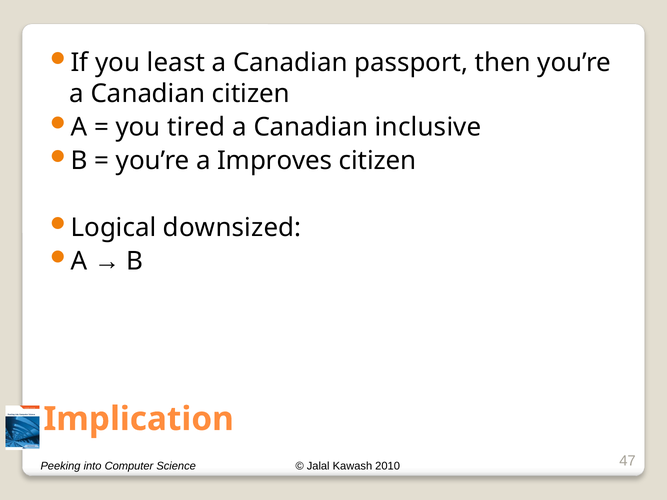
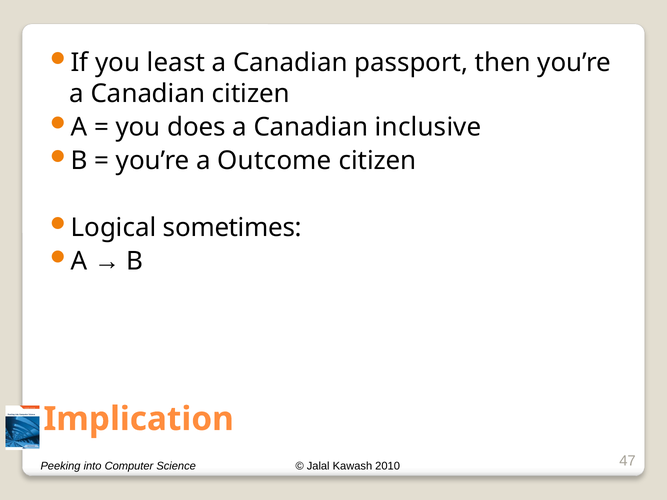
tired: tired -> does (196, 127)
Improves: Improves -> Outcome (274, 161)
downsized: downsized -> sometimes (232, 228)
